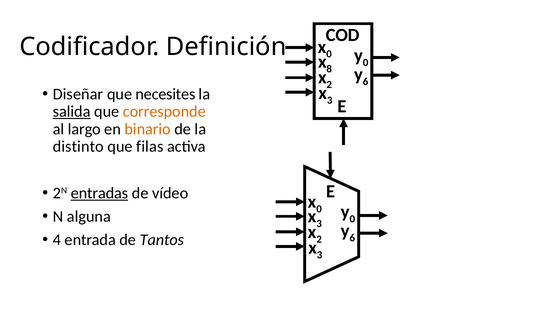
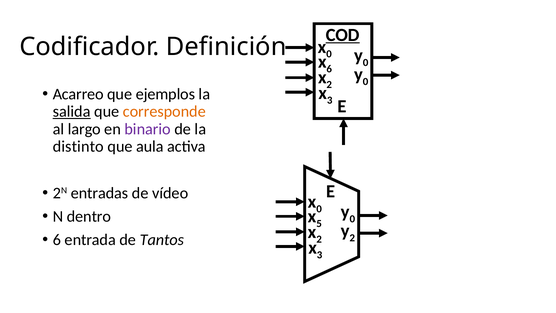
COD underline: none -> present (343, 35)
8: 8 -> 6 (329, 69)
6: 6 -> 0 (366, 81)
Diseñar: Diseñar -> Acarreo (78, 94)
necesites: necesites -> ejemplos (165, 94)
binario colour: orange -> purple (148, 129)
filas: filas -> aula (150, 146)
entradas underline: present -> none (99, 193)
alguna: alguna -> dentro (89, 216)
3: 3 -> 5 (319, 223)
6: 6 -> 2 (352, 238)
4: 4 -> 6 (57, 240)
